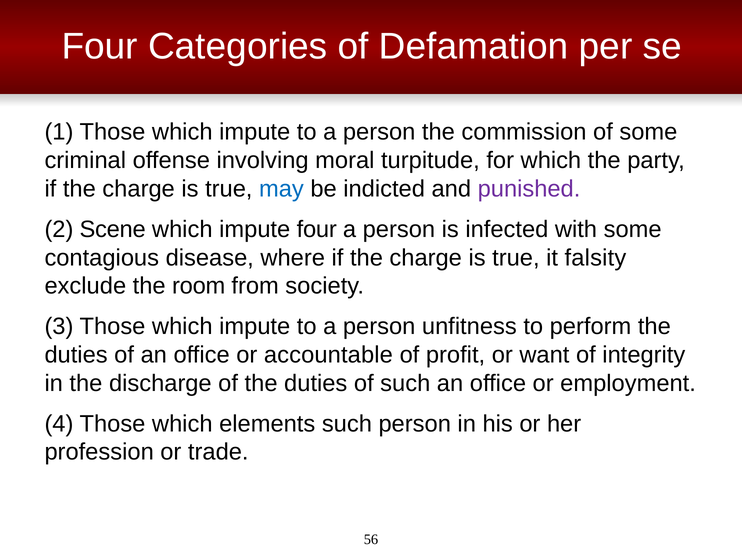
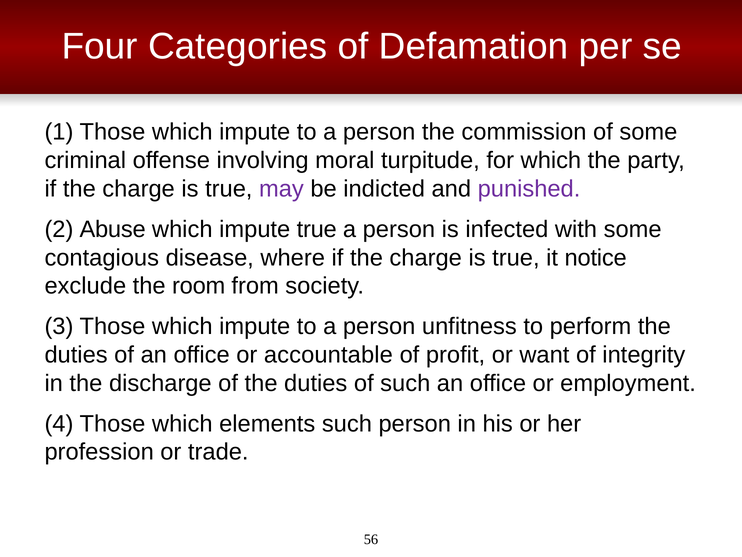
may colour: blue -> purple (281, 189)
Scene: Scene -> Abuse (113, 229)
impute four: four -> true (317, 229)
falsity: falsity -> notice (596, 257)
